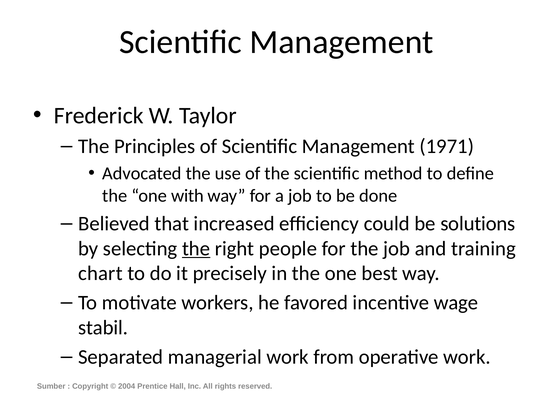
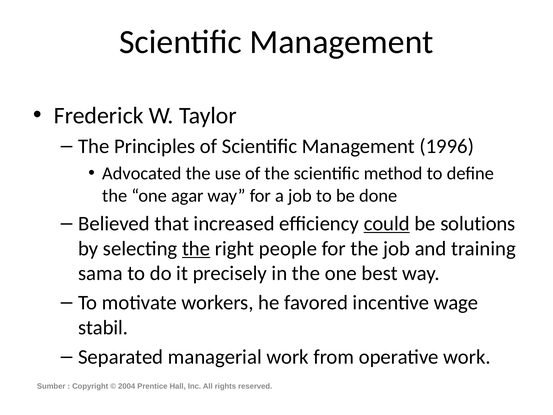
1971: 1971 -> 1996 (447, 146)
with: with -> agar (187, 195)
could underline: none -> present (387, 223)
chart: chart -> sama (100, 273)
